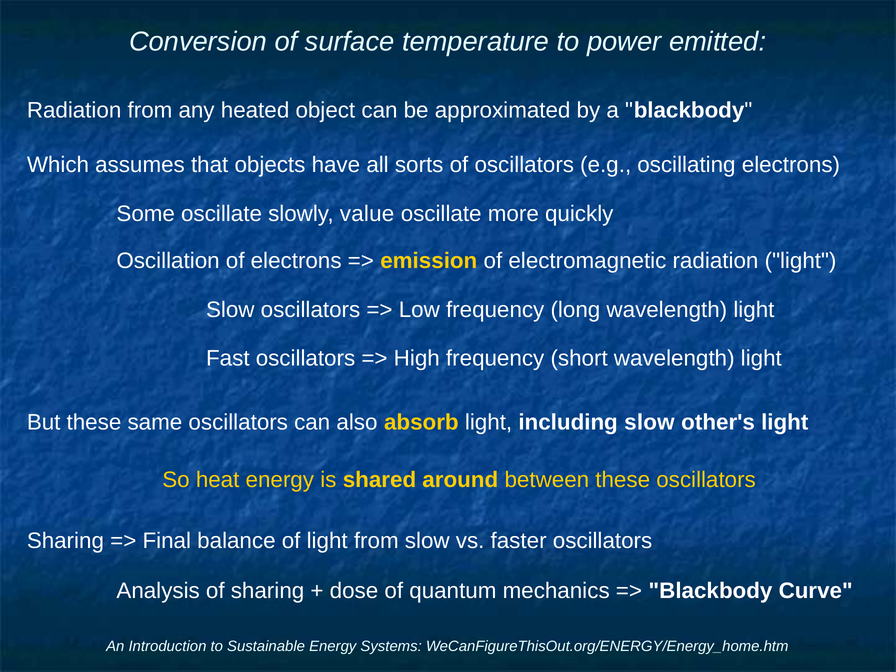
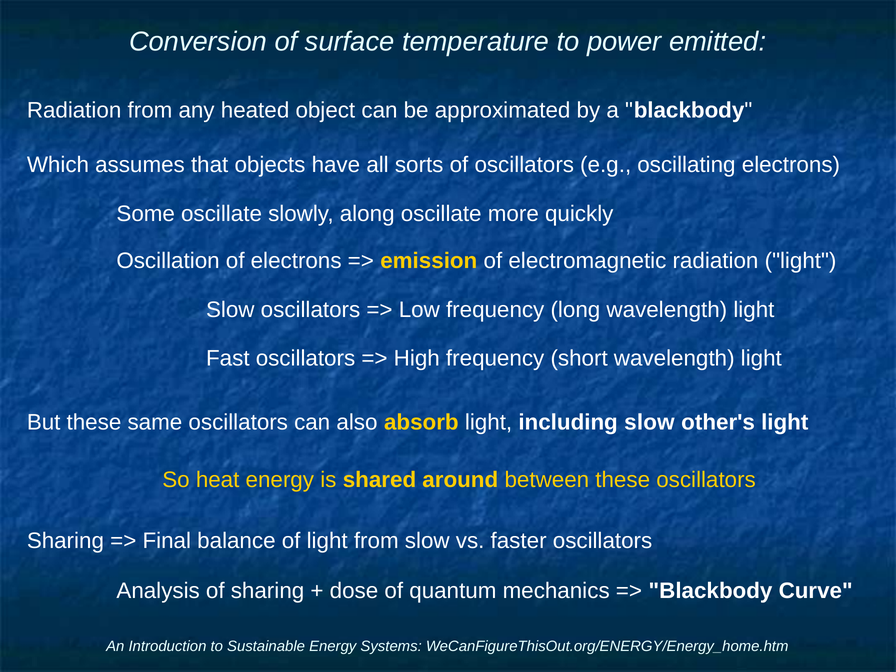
value: value -> along (367, 214)
